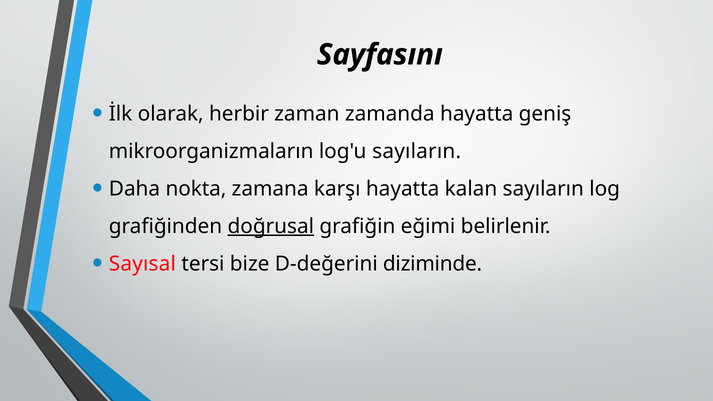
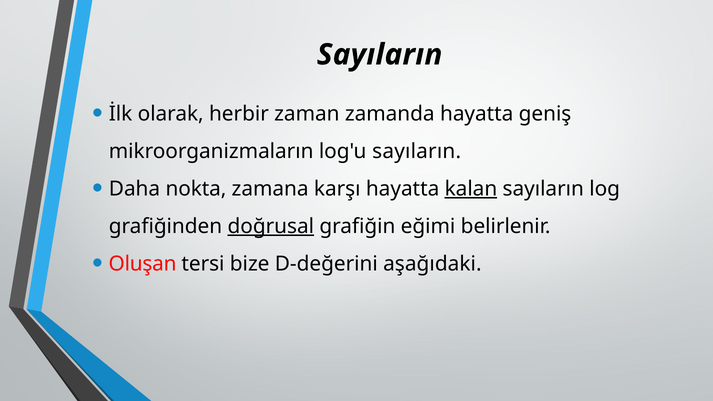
Sayfasını: Sayfasını -> Sayıların (380, 55)
kalan underline: none -> present (471, 189)
Sayısal: Sayısal -> Oluşan (143, 264)
diziminde: diziminde -> aşağıdaki (432, 264)
